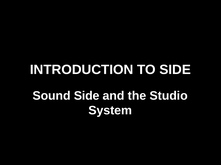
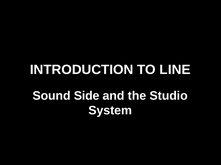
TO SIDE: SIDE -> LINE (175, 70)
